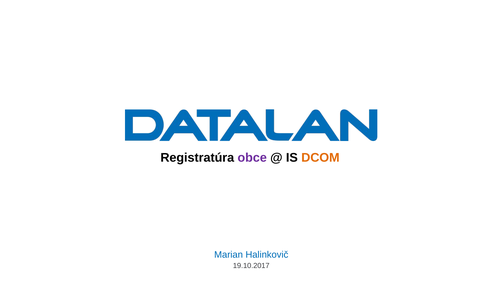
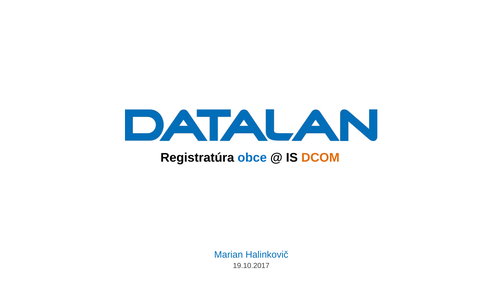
obce colour: purple -> blue (252, 157)
